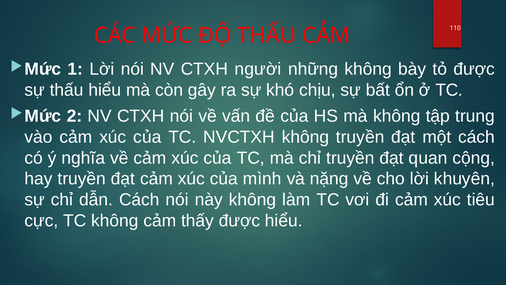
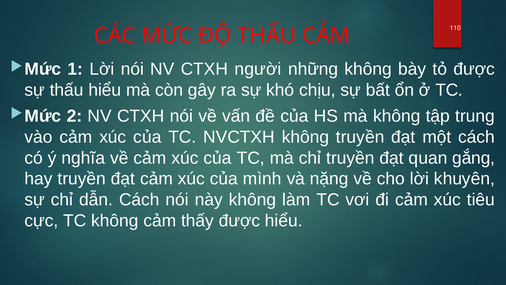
cộng: cộng -> gắng (474, 158)
